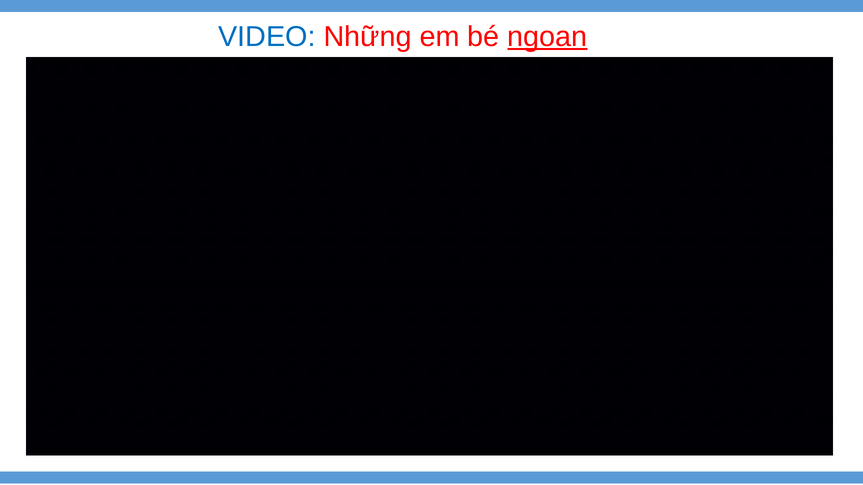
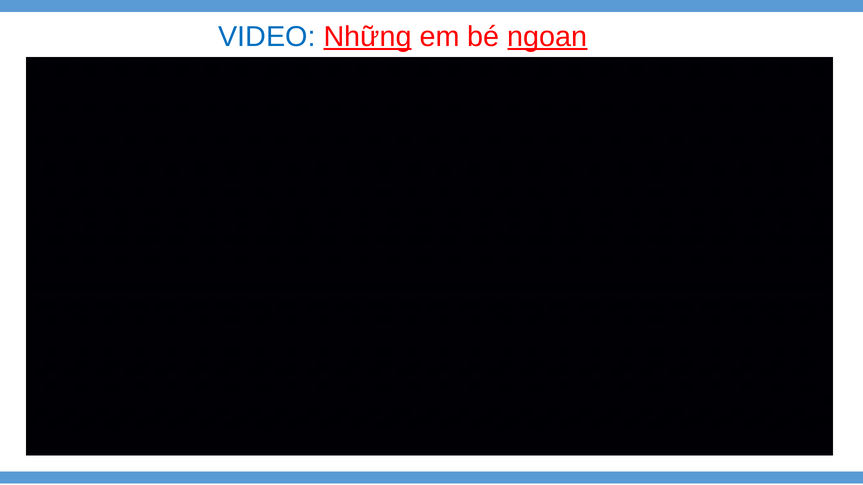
Những underline: none -> present (368, 37)
